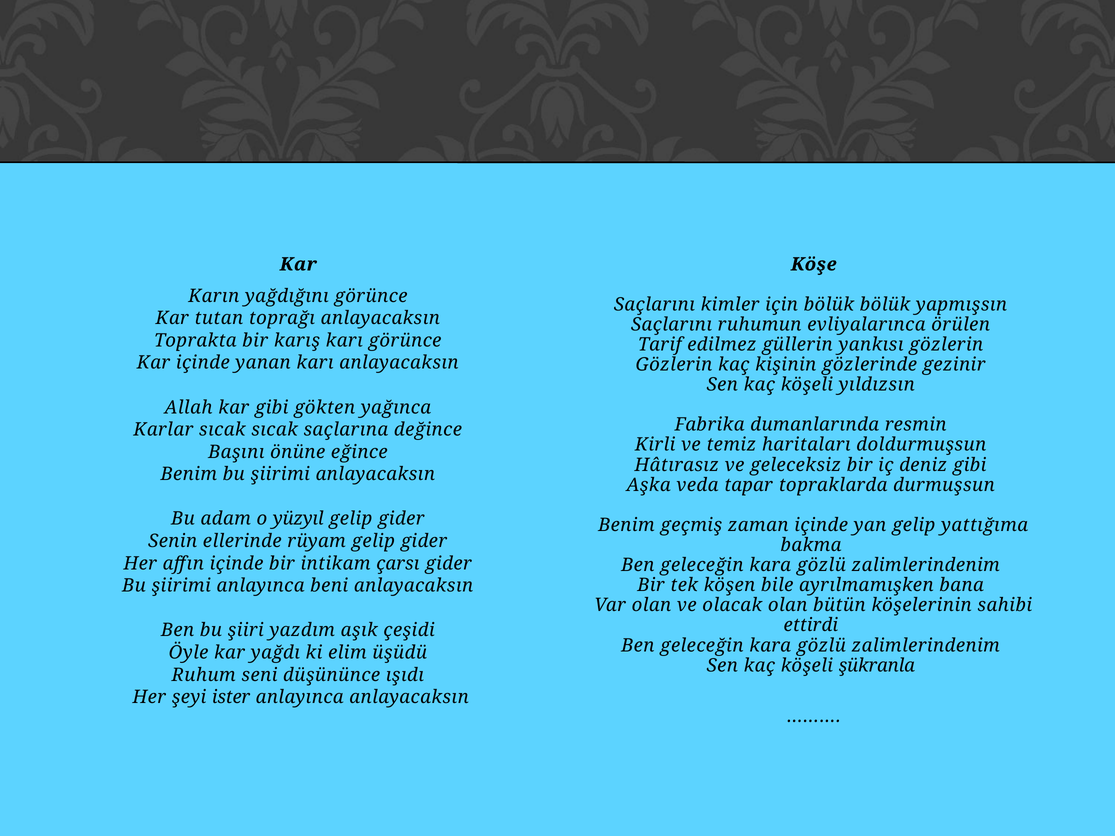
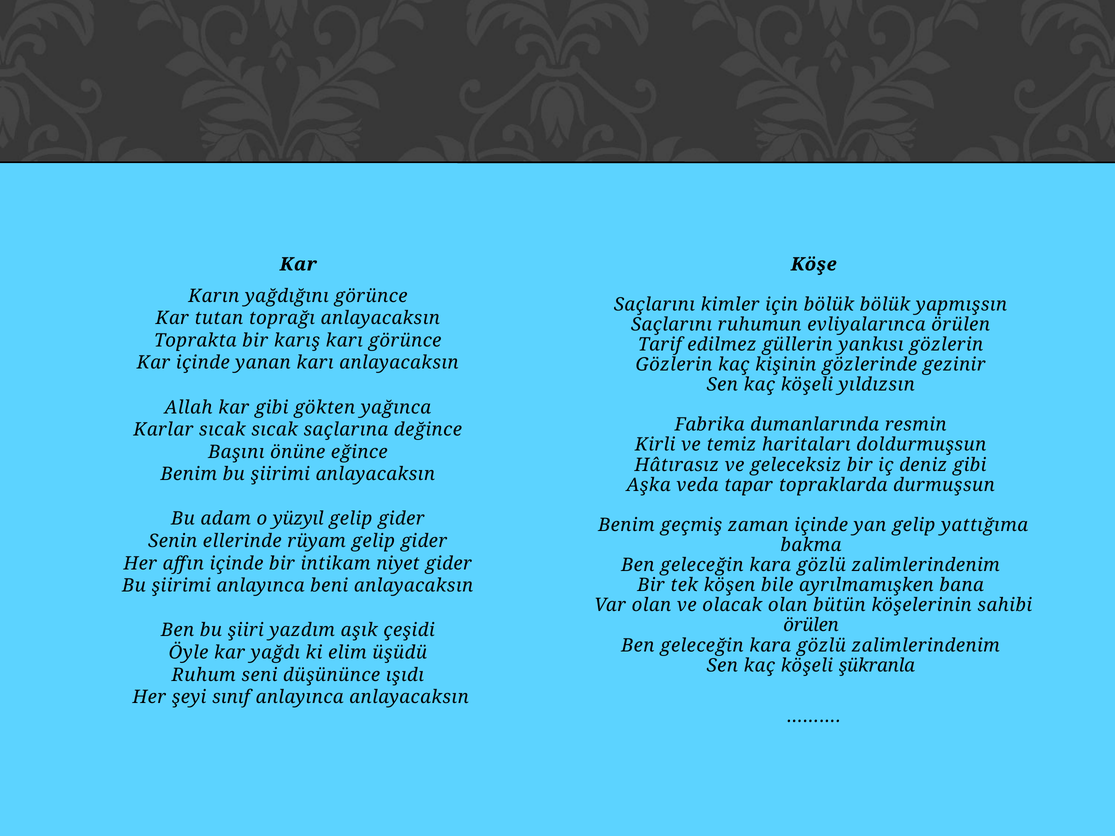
çarsı: çarsı -> niyet (398, 564)
ettirdi: ettirdi -> örülen (811, 626)
ister: ister -> sınıf (231, 697)
